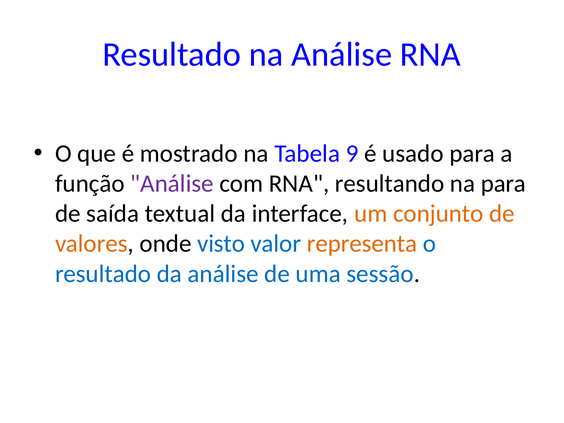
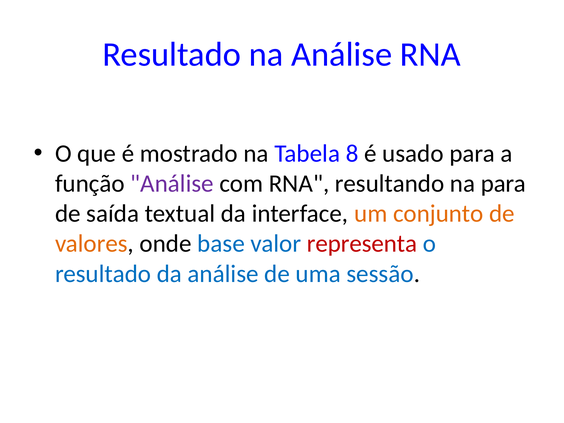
9: 9 -> 8 (352, 153)
visto: visto -> base (221, 244)
representa colour: orange -> red (362, 244)
